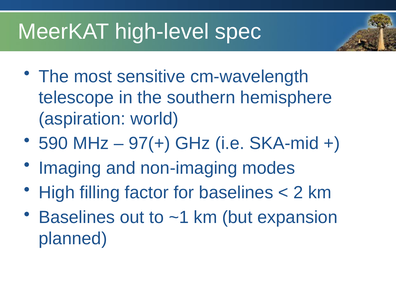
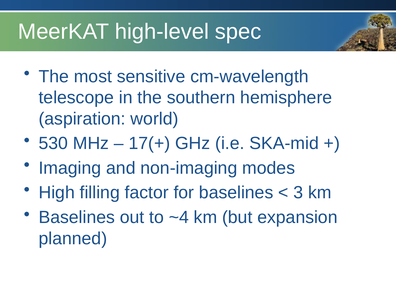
590: 590 -> 530 (53, 143)
97(+: 97(+ -> 17(+ (149, 143)
2: 2 -> 3 (298, 193)
~1: ~1 -> ~4 (179, 217)
